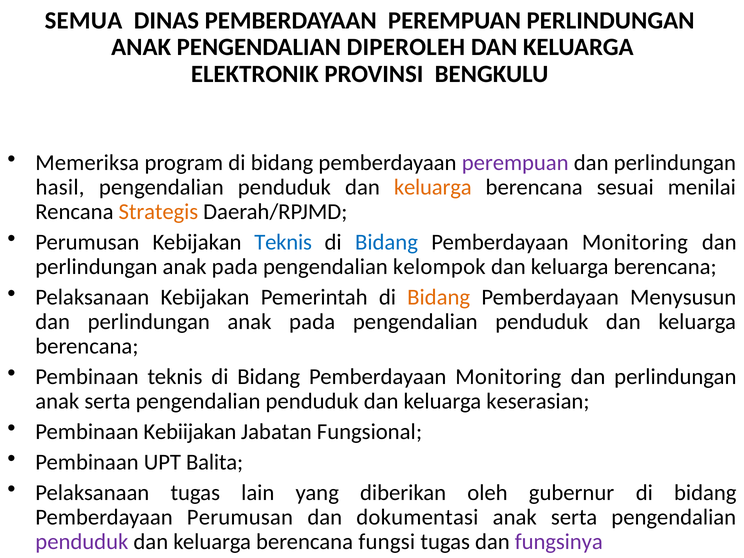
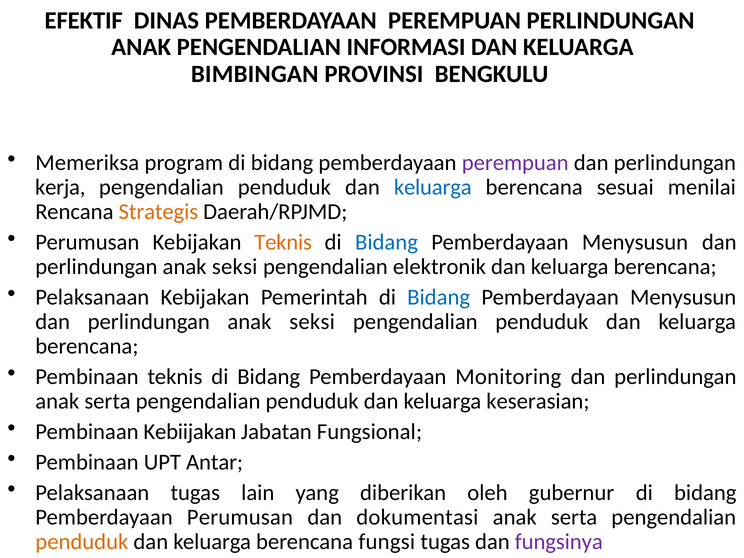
SEMUA: SEMUA -> EFEKTIF (84, 20)
DIPEROLEH: DIPEROLEH -> INFORMASI (406, 47)
ELEKTRONIK: ELEKTRONIK -> BIMBINGAN (255, 74)
hasil: hasil -> kerja (60, 187)
keluarga colour: orange -> blue (433, 187)
Teknis colour: blue -> orange (283, 242)
Monitoring: Monitoring -> Menysusun (635, 242)
pada: pada -> seksi (235, 267)
kelompok: kelompok -> elektronik (439, 267)
Bidang colour: orange -> blue (439, 297)
pada: pada -> seksi (312, 322)
Balita: Balita -> Antar (215, 462)
penduduk colour: purple -> orange (82, 542)
